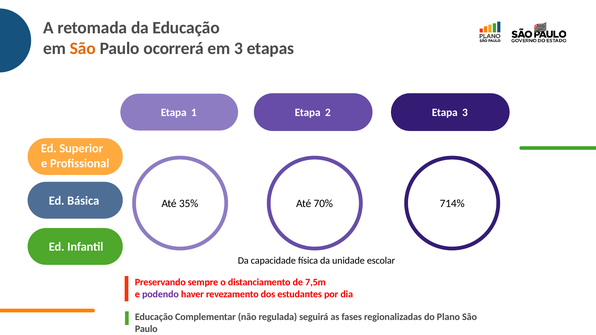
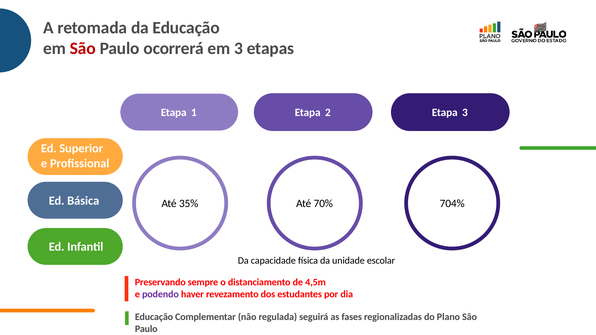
São colour: orange -> red (83, 49)
714%: 714% -> 704% (452, 204)
7,5m: 7,5m -> 4,5m (315, 282)
